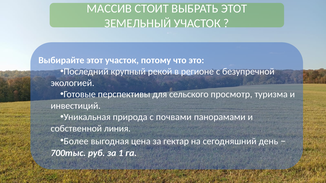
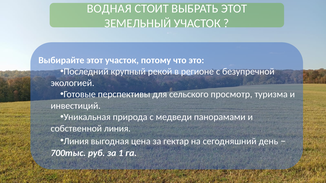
МАССИВ: МАССИВ -> ВОДНАЯ (109, 9)
почвами: почвами -> медведи (174, 117)
Более: Более -> Линия (76, 142)
